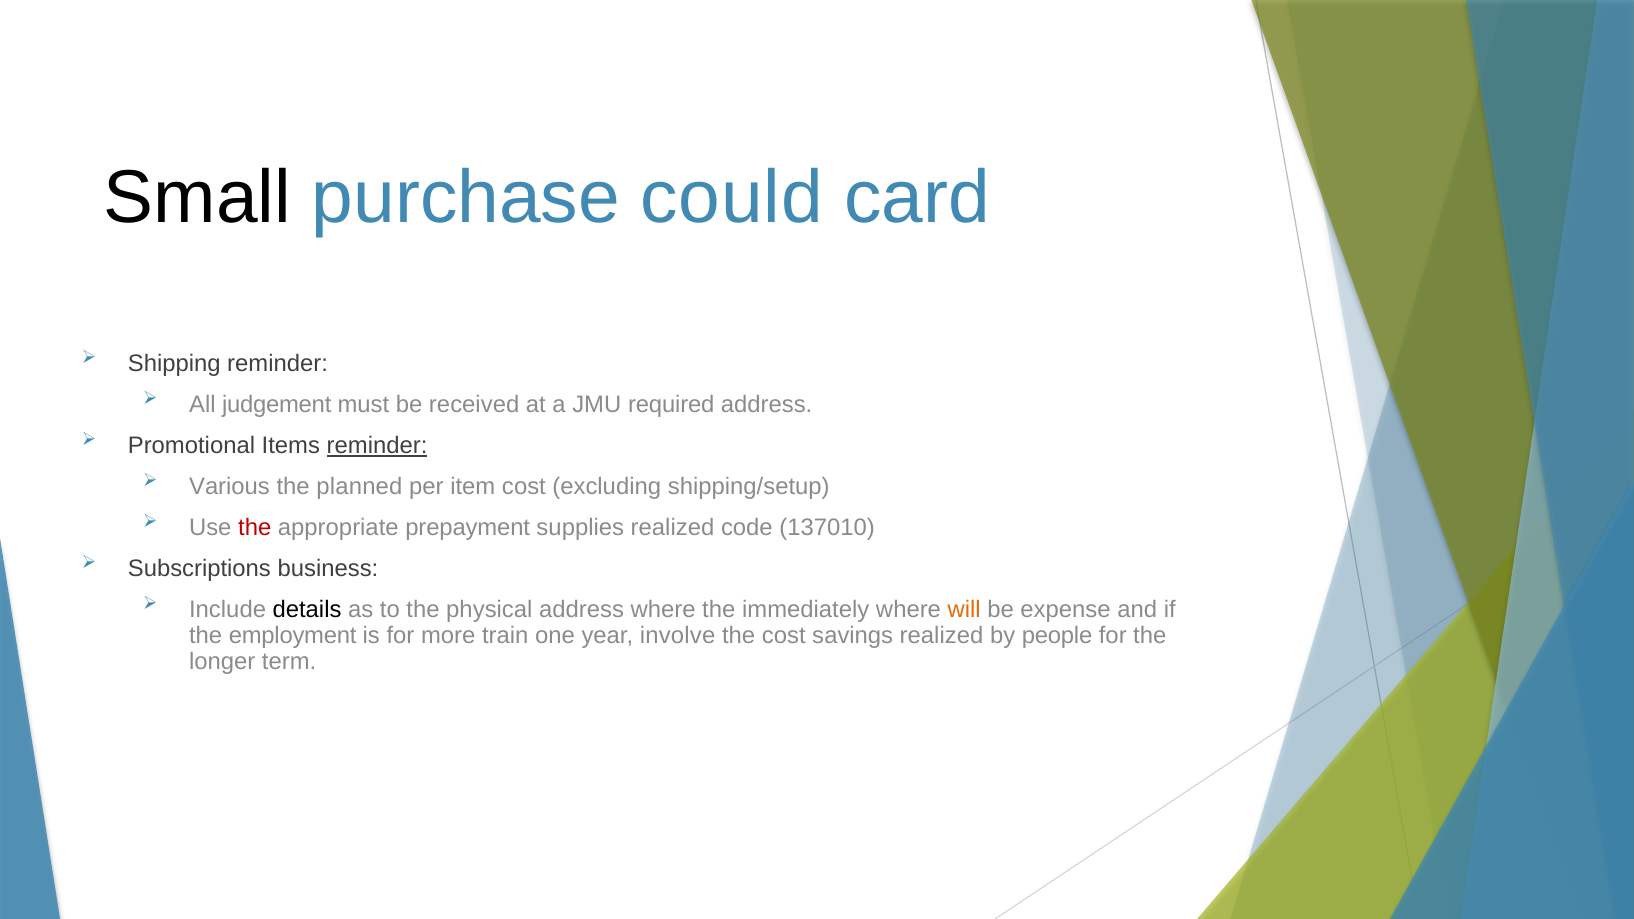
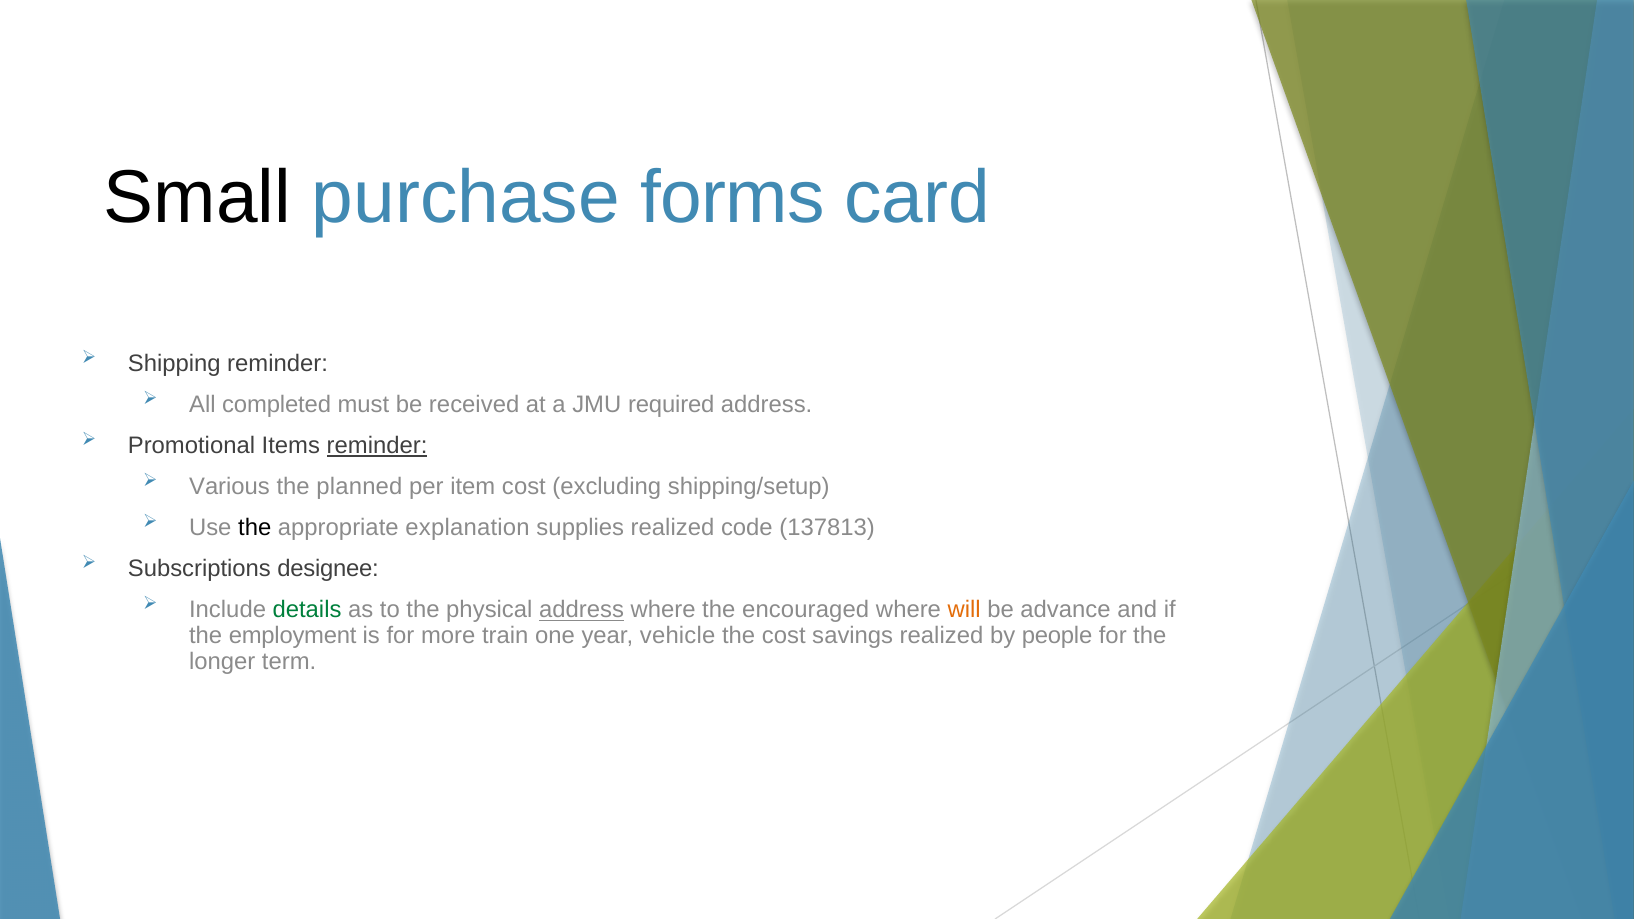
could: could -> forms (732, 198)
judgement: judgement -> completed (277, 405)
the colour: red -> black (255, 528)
prepayment: prepayment -> explanation (468, 528)
137010: 137010 -> 137813 (827, 528)
business: business -> designee (328, 569)
details colour: black -> green (307, 610)
address underline: none -> present (582, 610)
immediately: immediately -> encouraged (806, 610)
expense: expense -> advance (1066, 610)
involve: involve -> vehicle (678, 636)
